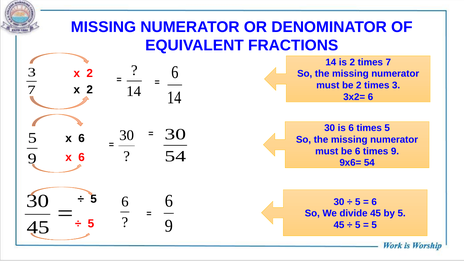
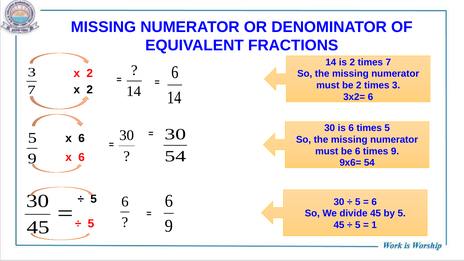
5: 5 -> 1 (374, 225)
